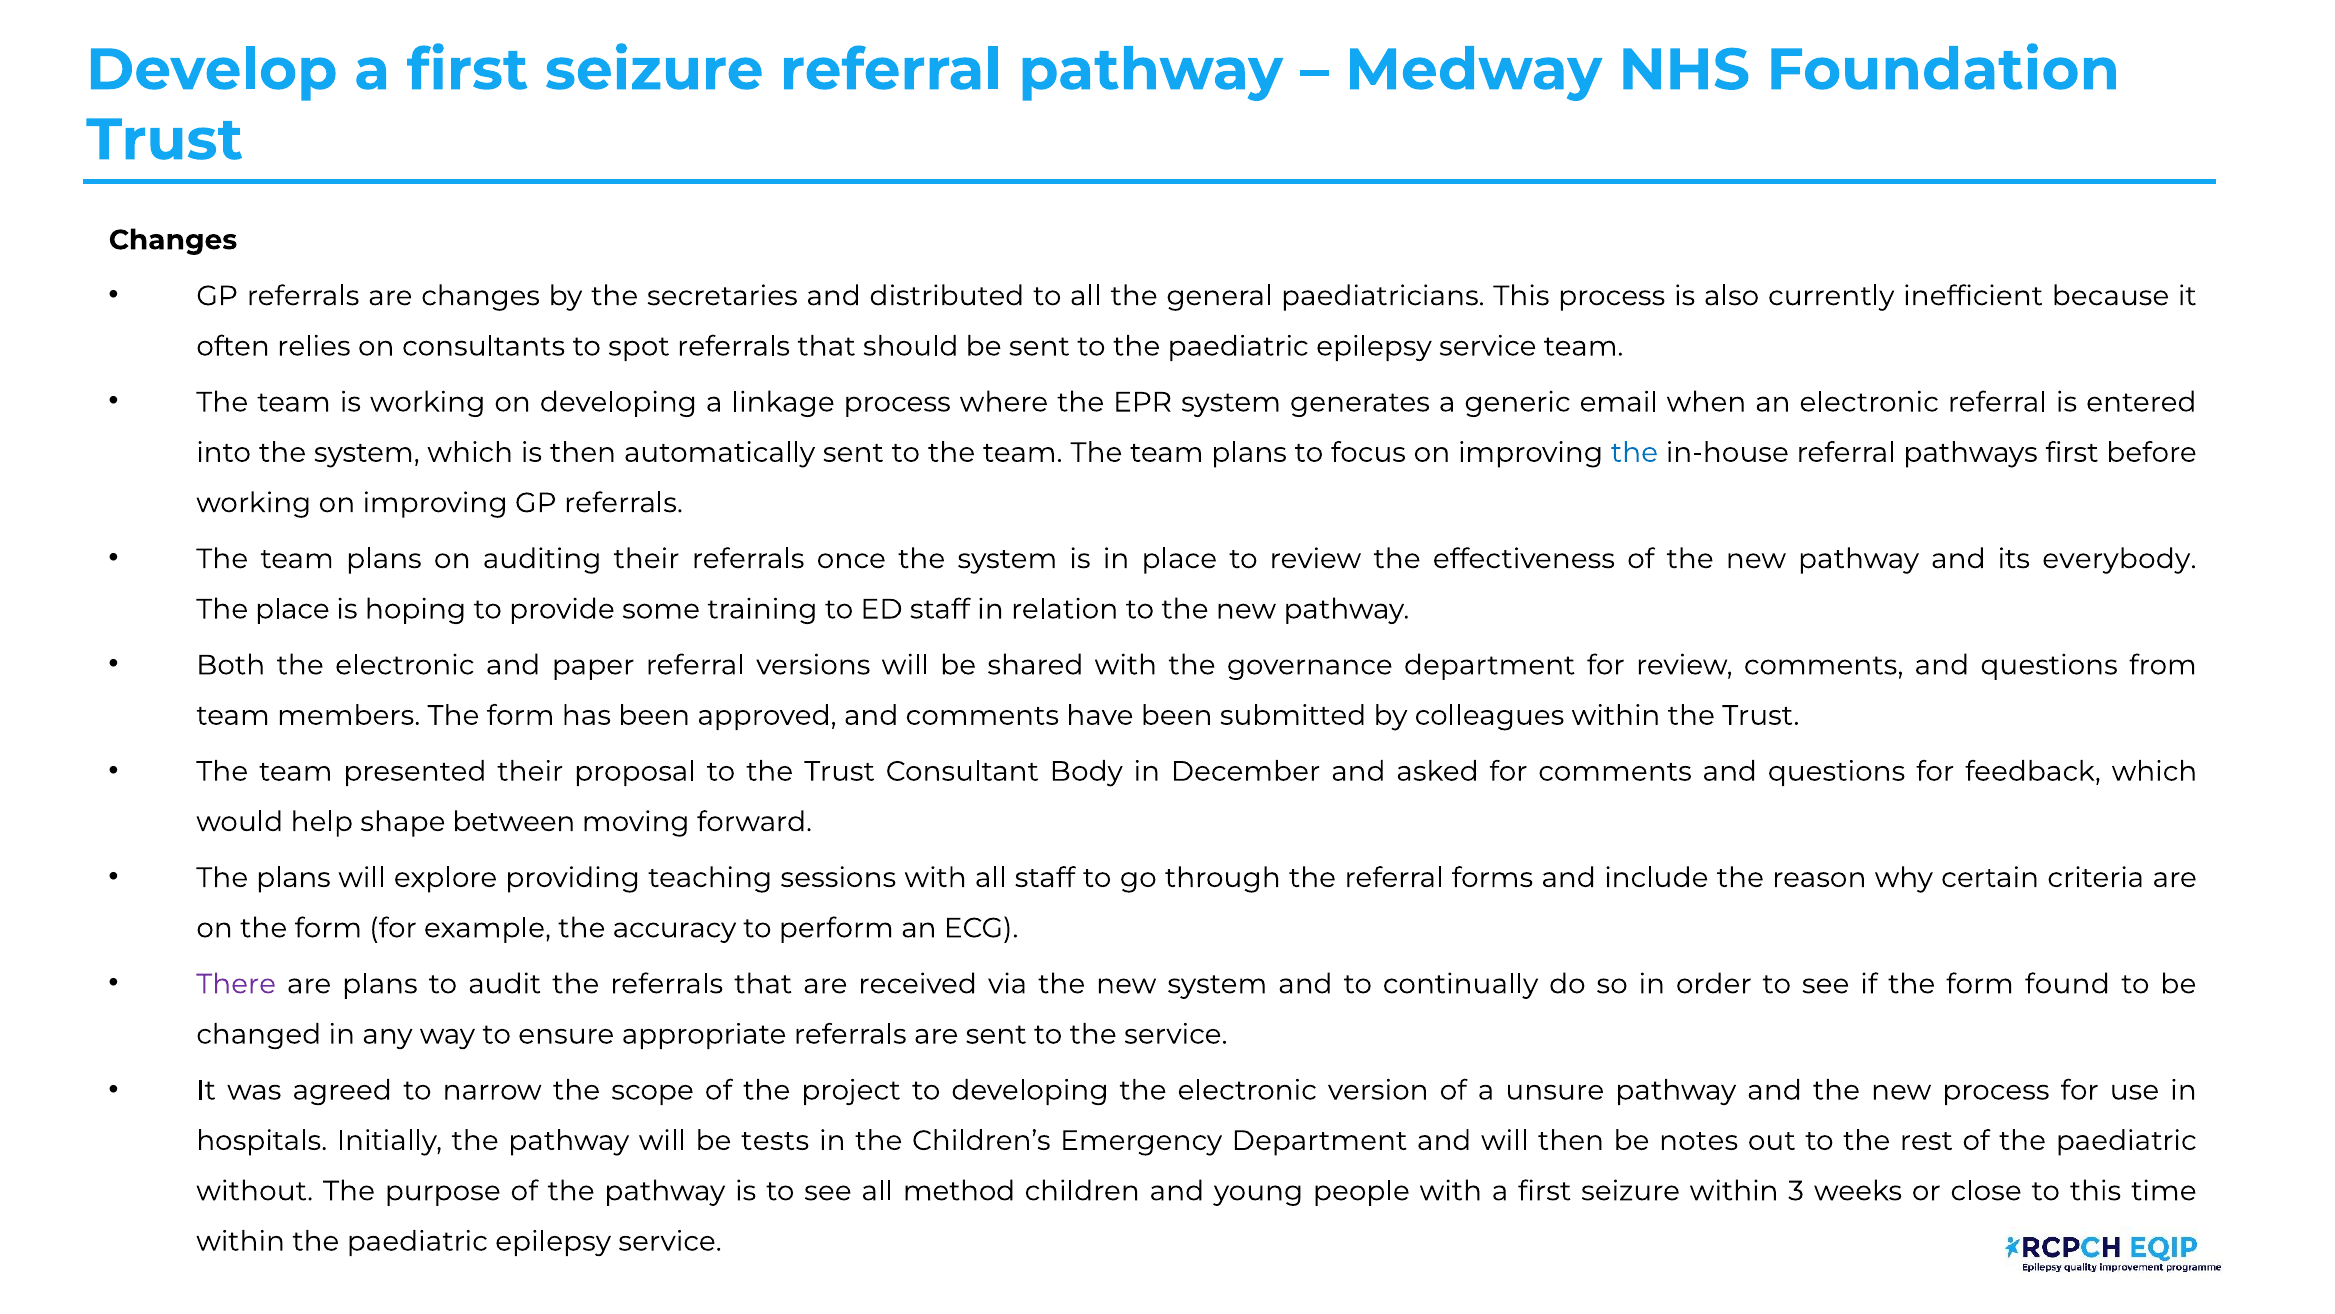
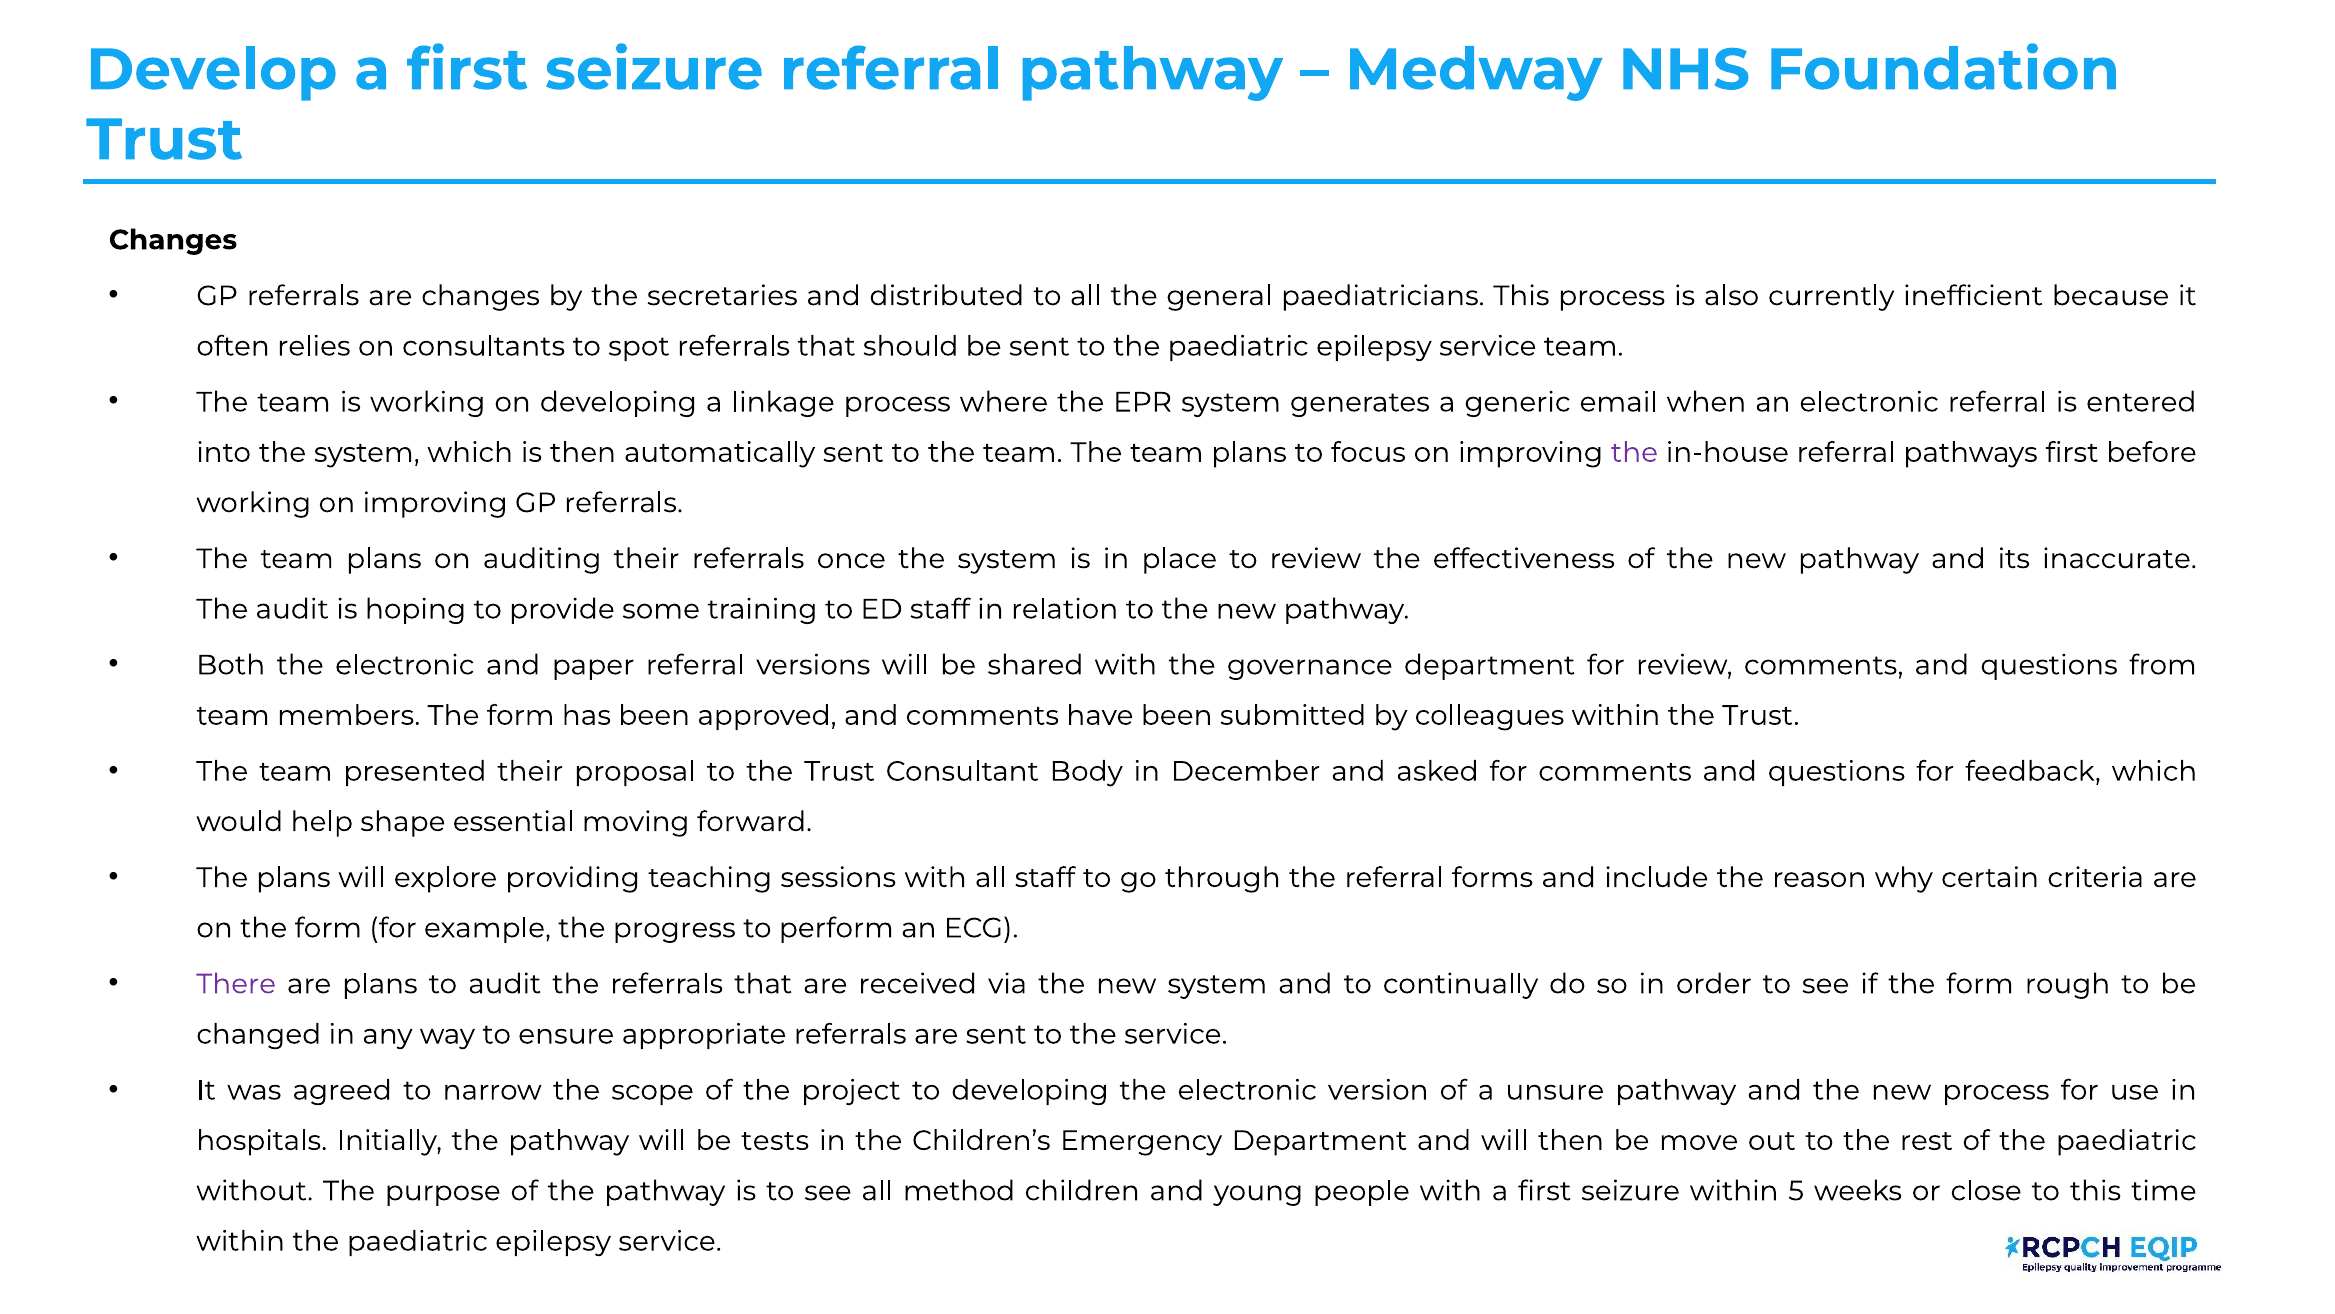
the colour: blue -> purple (1634, 452)
everybody: everybody -> inaccurate (2119, 559)
The place: place -> audit (292, 609)
between: between -> essential (514, 821)
accuracy: accuracy -> progress (674, 928)
found: found -> rough (2067, 984)
notes: notes -> move (1699, 1140)
3: 3 -> 5 (1796, 1191)
